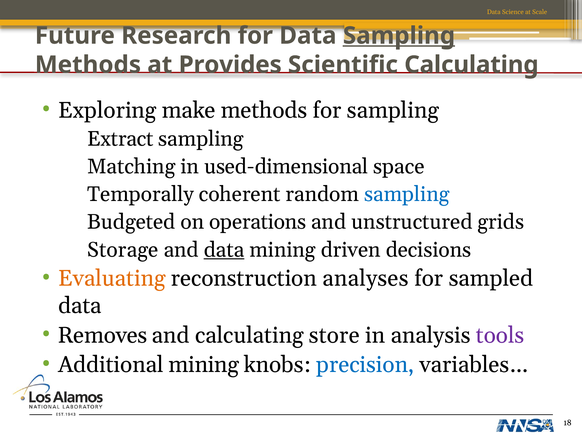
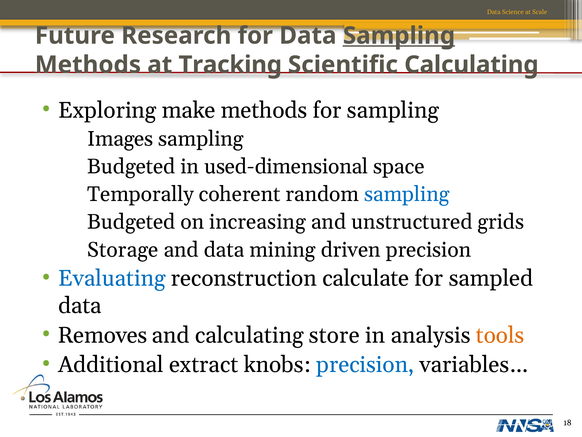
Provides: Provides -> Tracking (230, 65)
Extract: Extract -> Images (120, 139)
Matching: Matching -> Budgeted (131, 166)
operations: operations -> increasing (258, 222)
data underline: present -> none (224, 249)
driven decisions: decisions -> precision (428, 249)
Evaluating colour: orange -> blue (112, 278)
analyses: analyses -> calculate (366, 278)
tools colour: purple -> orange (500, 335)
Additional mining: mining -> extract (204, 364)
